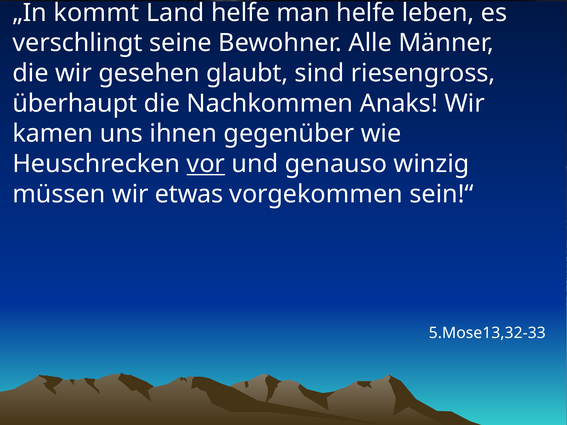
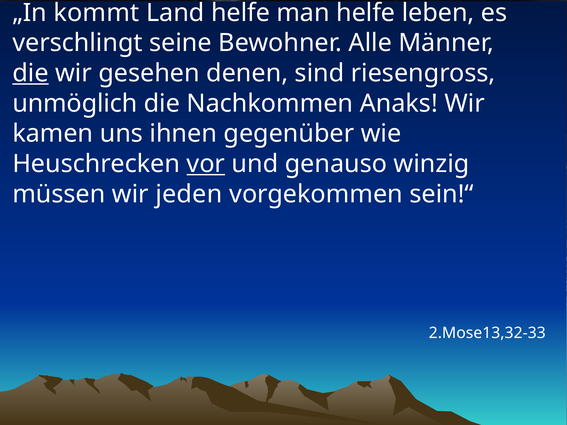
die underline: none -> present (30, 73)
glaubt: glaubt -> denen (247, 73)
überhaupt: überhaupt -> unmöglich (75, 103)
etwas: etwas -> jeden (189, 194)
5.Mose13,32-33: 5.Mose13,32-33 -> 2.Mose13,32-33 (487, 333)
